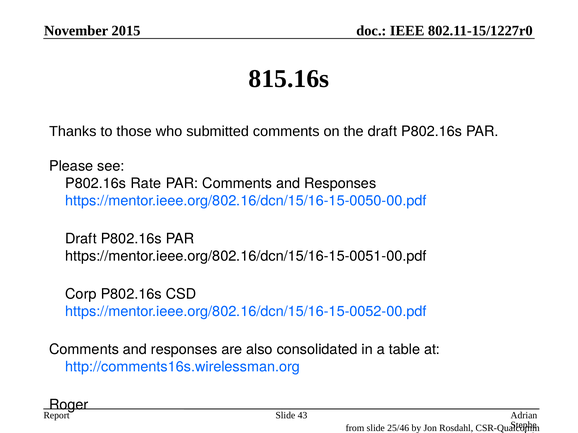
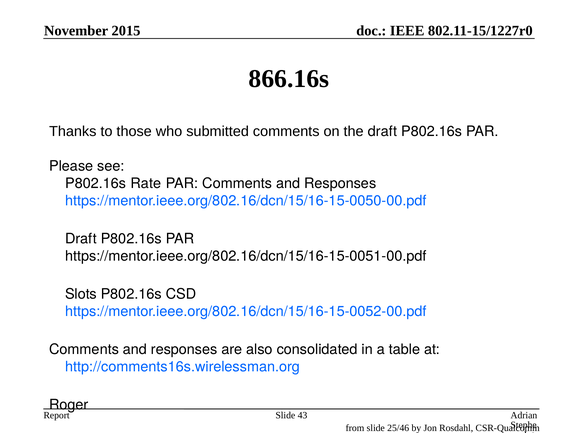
815.16s: 815.16s -> 866.16s (289, 79)
Corp: Corp -> Slots (81, 294)
